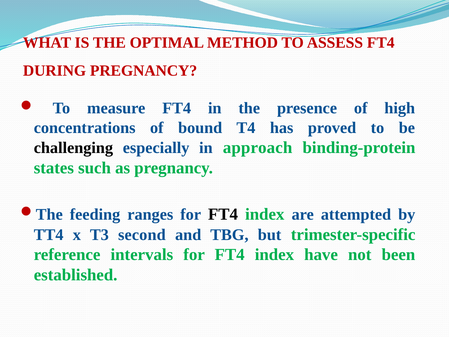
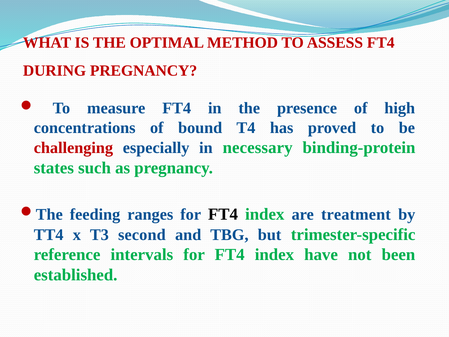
challenging colour: black -> red (73, 148)
approach: approach -> necessary (258, 148)
attempted: attempted -> treatment (356, 214)
